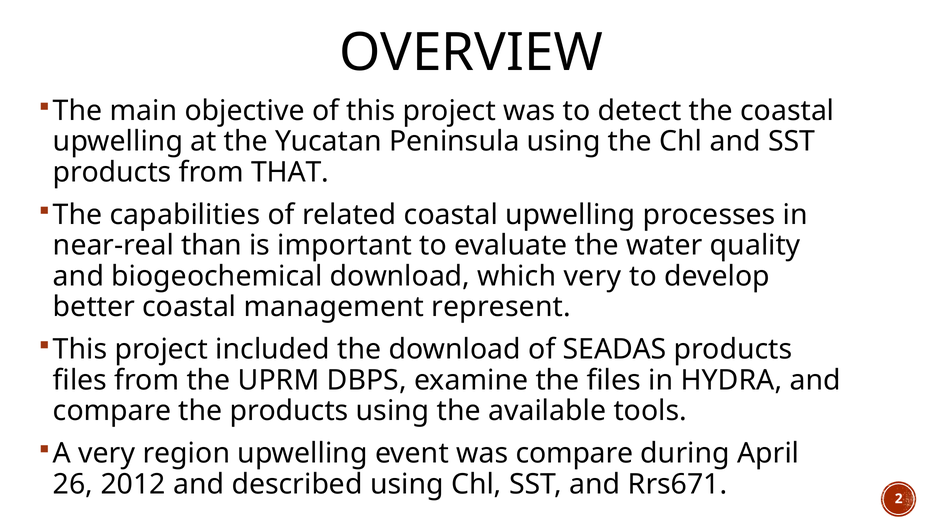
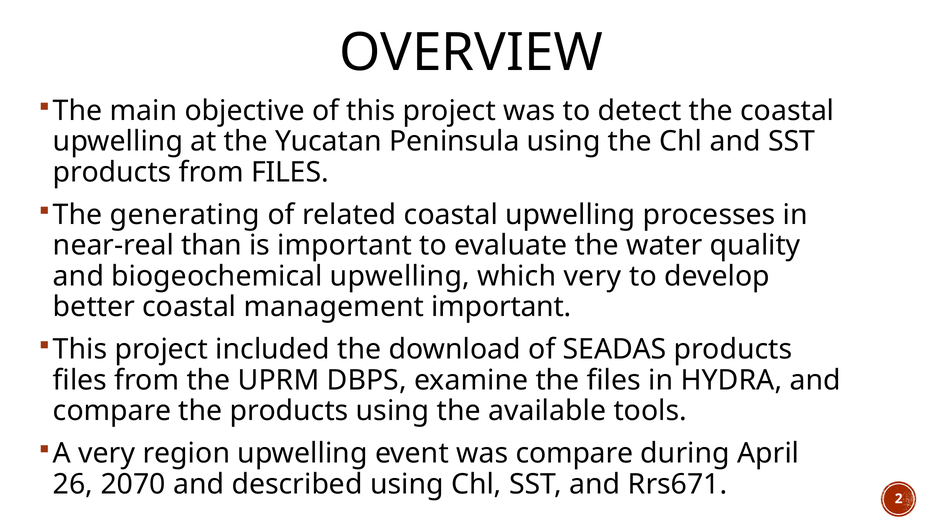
from THAT: THAT -> FILES (290, 172)
capabilities: capabilities -> generating (185, 215)
biogeochemical download: download -> upwelling (400, 276)
management represent: represent -> important (501, 307)
2012: 2012 -> 2070 (133, 484)
